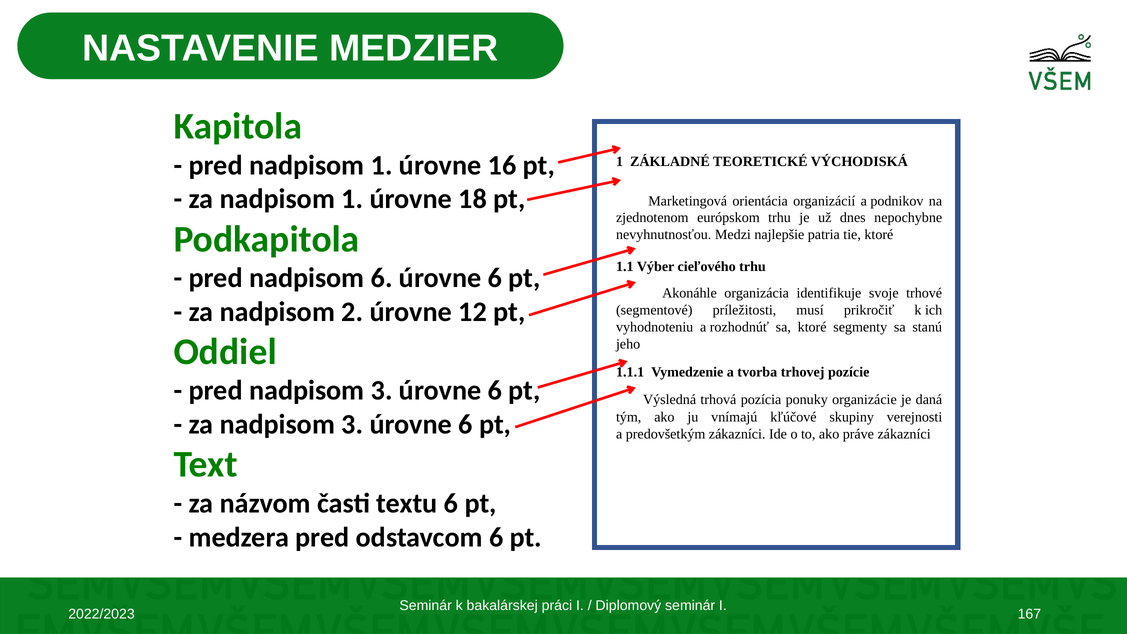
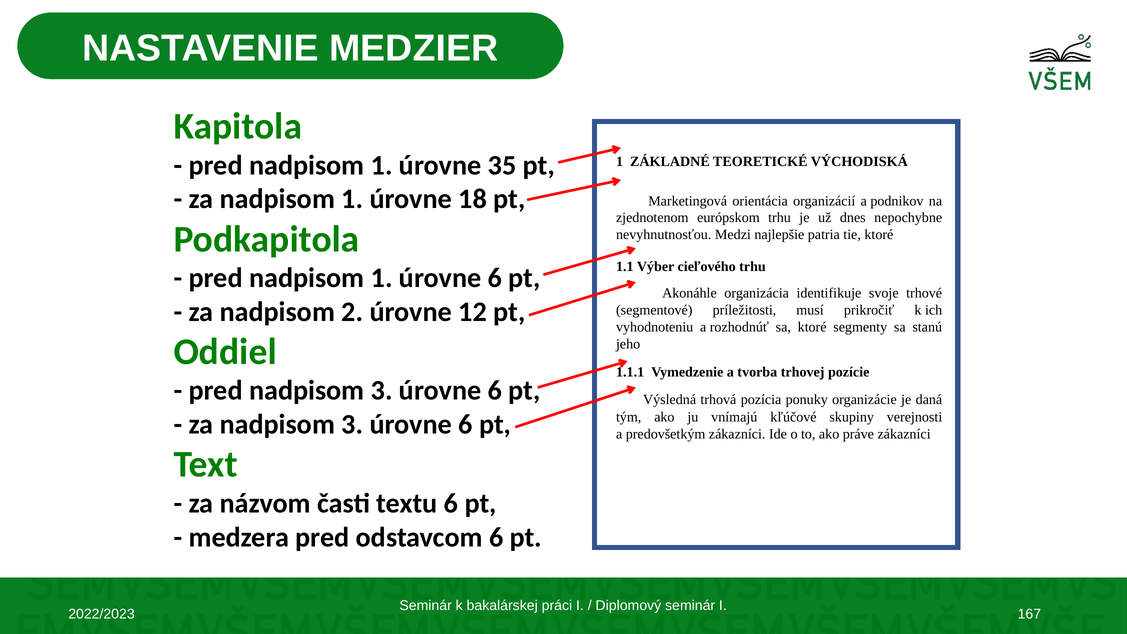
16: 16 -> 35 (502, 165)
6: 6 -> 1 (382, 278)
